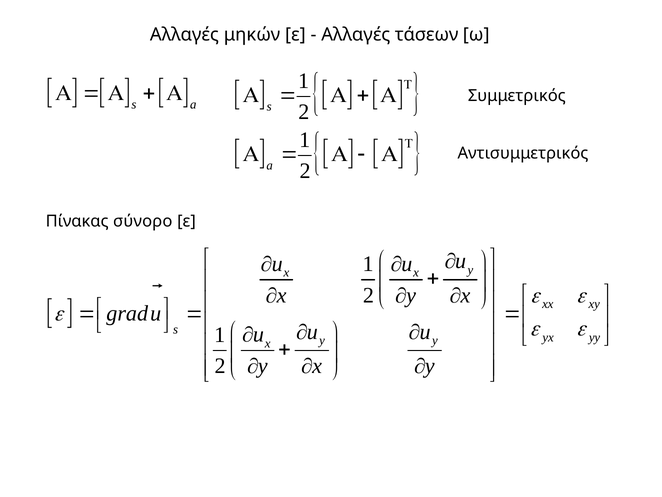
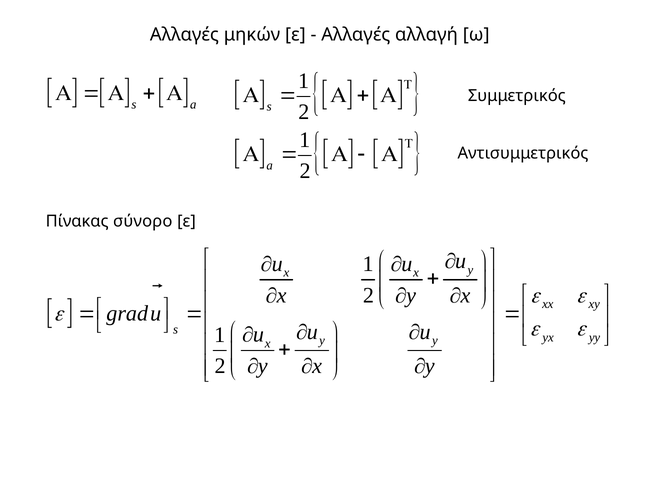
τάσεων: τάσεων -> αλλαγή (427, 35)
